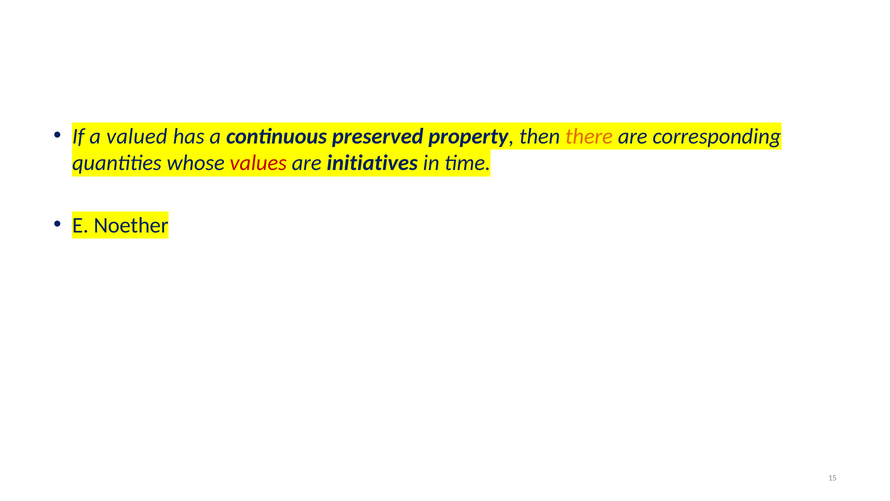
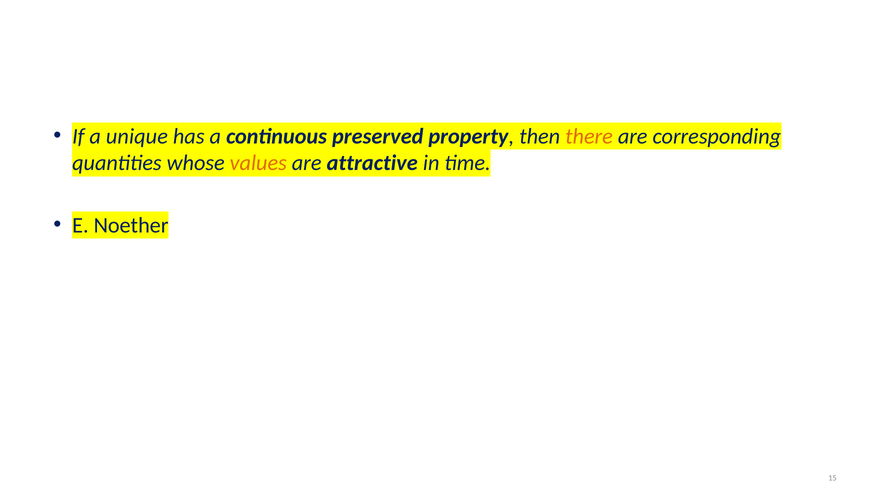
valued: valued -> unique (137, 136)
values colour: red -> orange (258, 163)
initiatives: initiatives -> attractive (372, 163)
